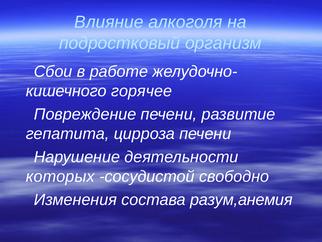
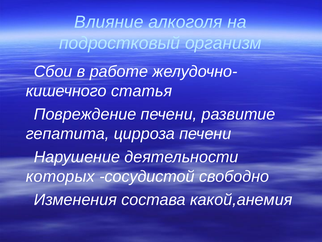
горячее: горячее -> статья (142, 91)
разум,анемия: разум,анемия -> какой,анемия (241, 199)
